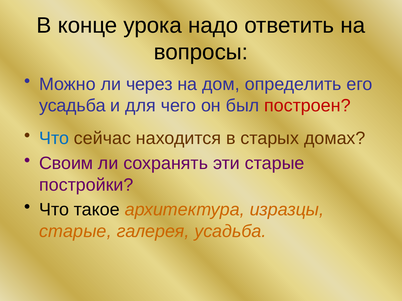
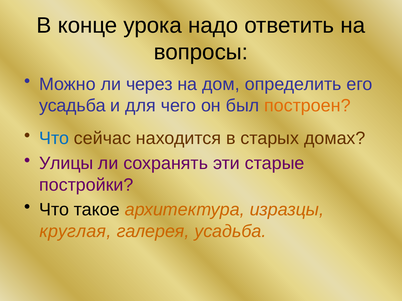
построен colour: red -> orange (307, 106)
Своим: Своим -> Улицы (66, 164)
старые: старые -> круглая (75, 232)
